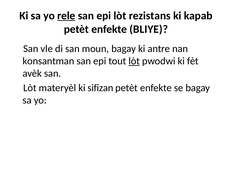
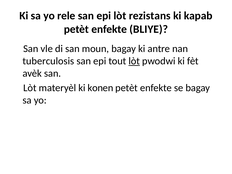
rele underline: present -> none (66, 16)
konsantman: konsantman -> tuberculosis (48, 61)
sifizan: sifizan -> konen (100, 88)
